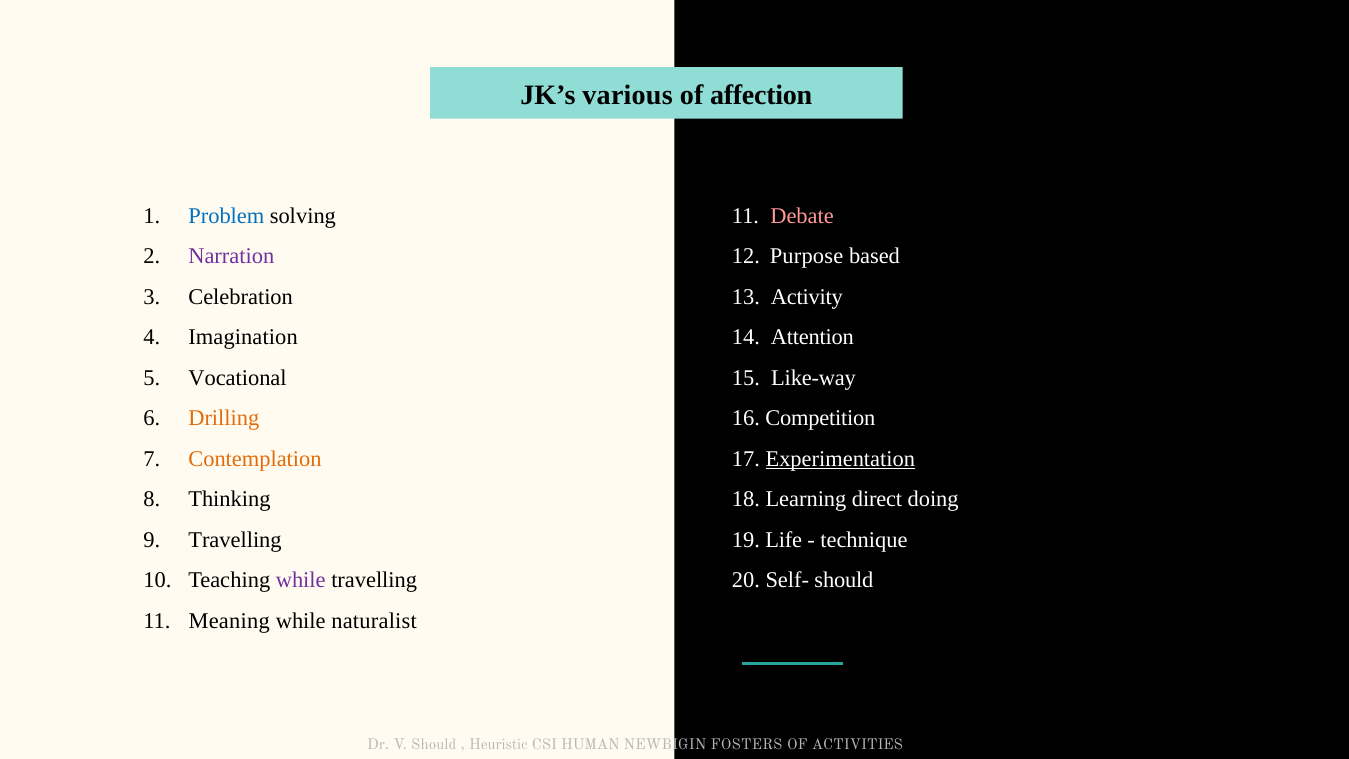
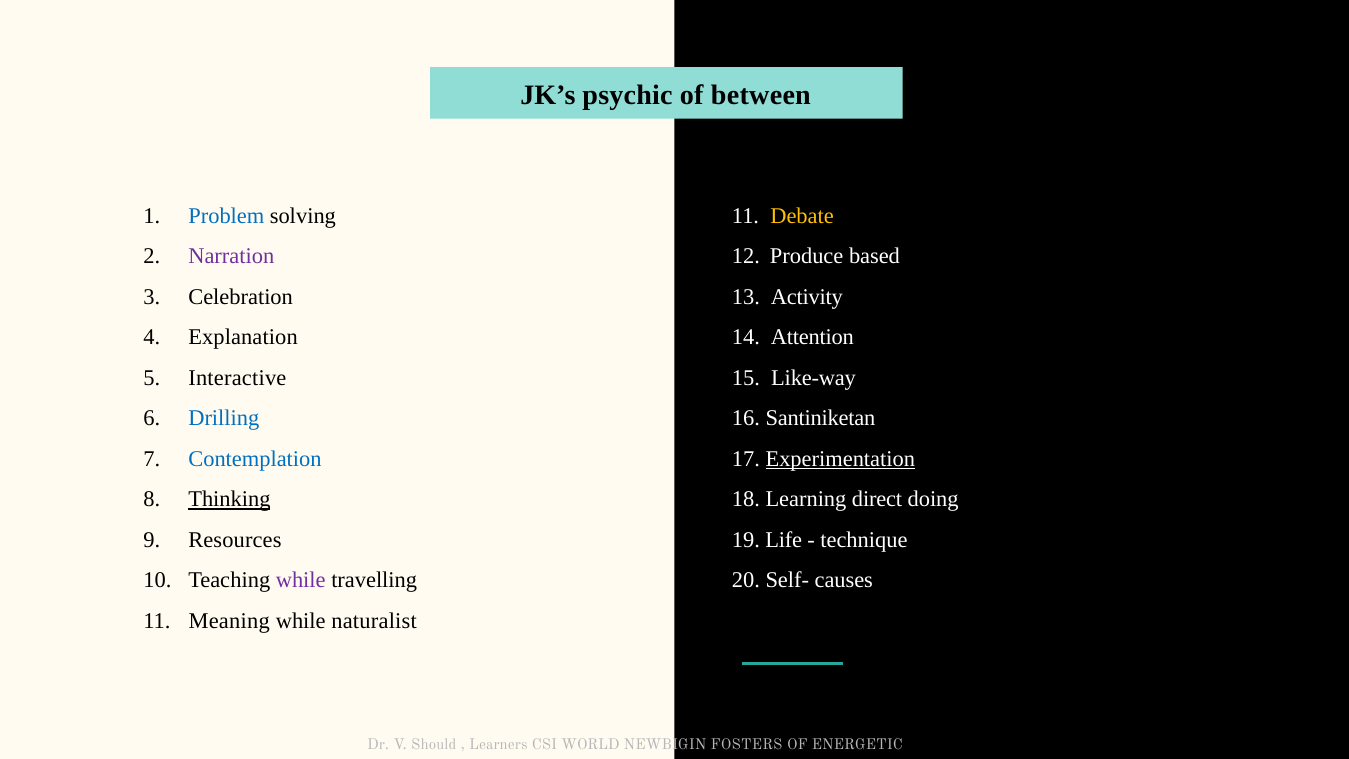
various: various -> psychic (628, 95)
affection: affection -> between (761, 95)
Debate colour: pink -> yellow (802, 216)
Purpose: Purpose -> Produce (807, 256)
Imagination: Imagination -> Explanation (243, 337)
Vocational: Vocational -> Interactive (237, 378)
Drilling colour: orange -> blue (224, 418)
Competition: Competition -> Santiniketan (820, 418)
Contemplation colour: orange -> blue (255, 459)
Thinking underline: none -> present (229, 499)
Travelling: Travelling -> Resources (235, 540)
Self- should: should -> causes (844, 580)
Heuristic: Heuristic -> Learners (498, 744)
HUMAN: HUMAN -> WORLD (590, 744)
ACTIVITIES: ACTIVITIES -> ENERGETIC (857, 744)
